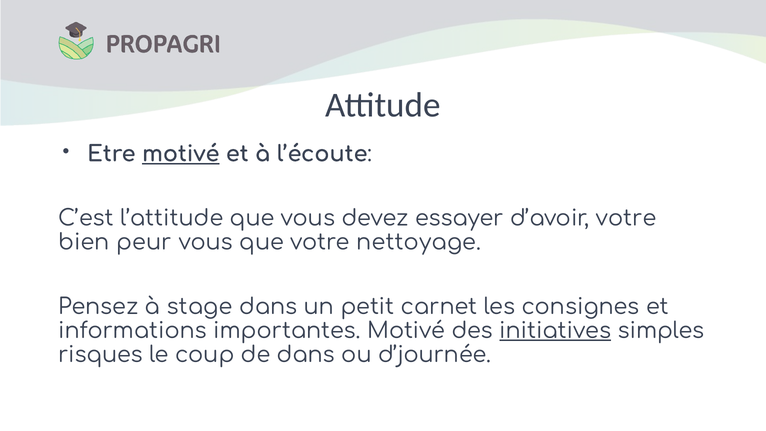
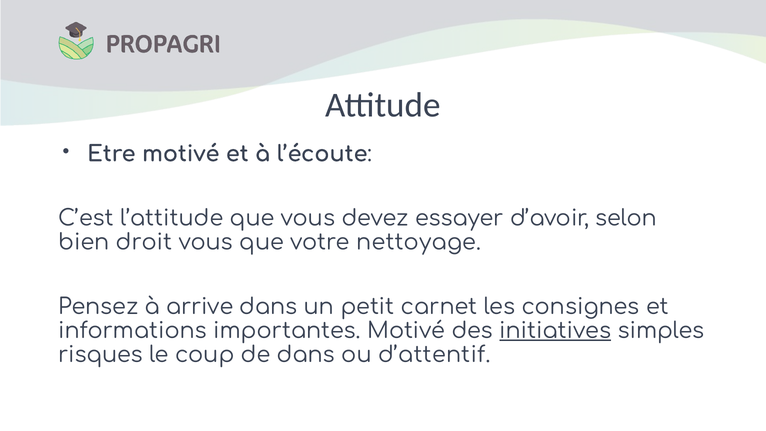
motivé underline: present -> none (181, 154)
d’avoir votre: votre -> selon (626, 218)
peur: peur -> droit (144, 242)
stage: stage -> arrive (200, 307)
d’journée: d’journée -> d’attentif (434, 355)
